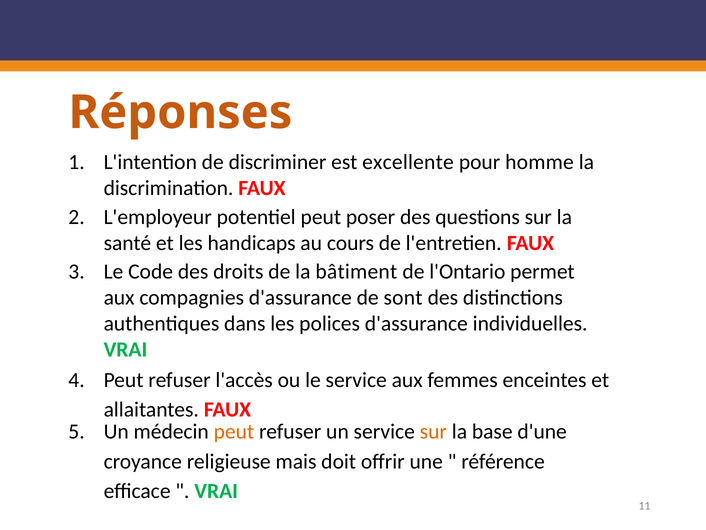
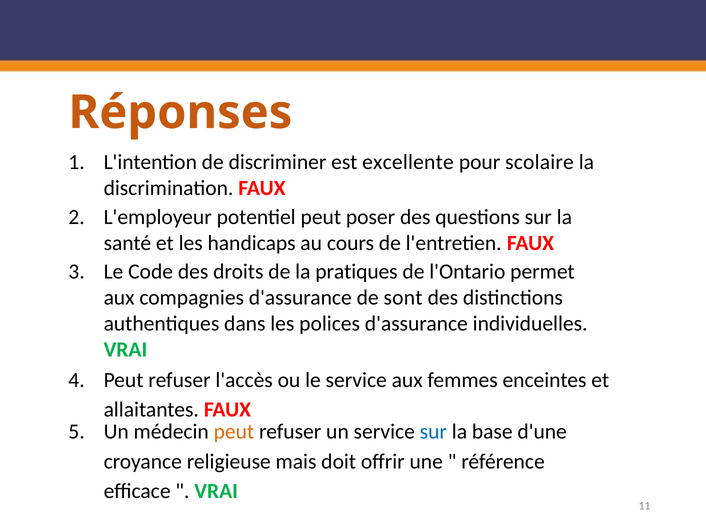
homme: homme -> scolaire (539, 162)
bâtiment: bâtiment -> pratiques (357, 271)
sur colour: orange -> blue (433, 431)
